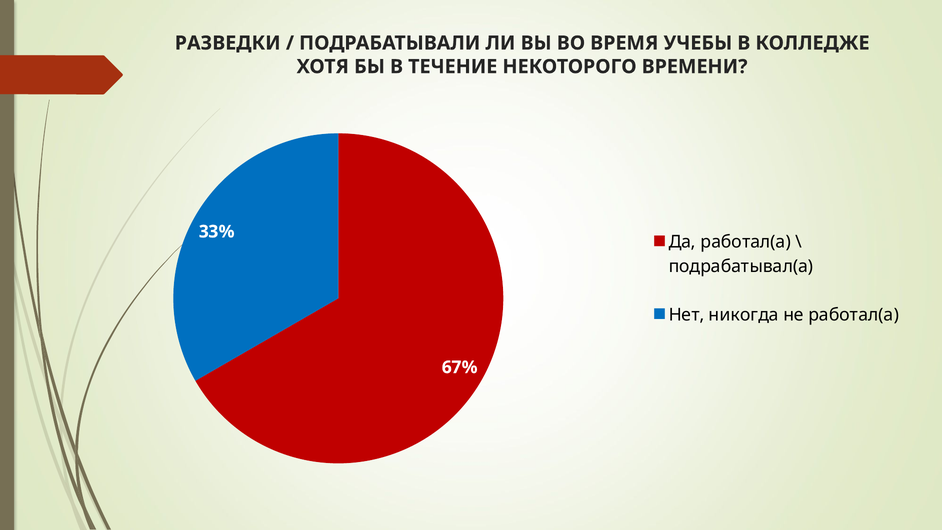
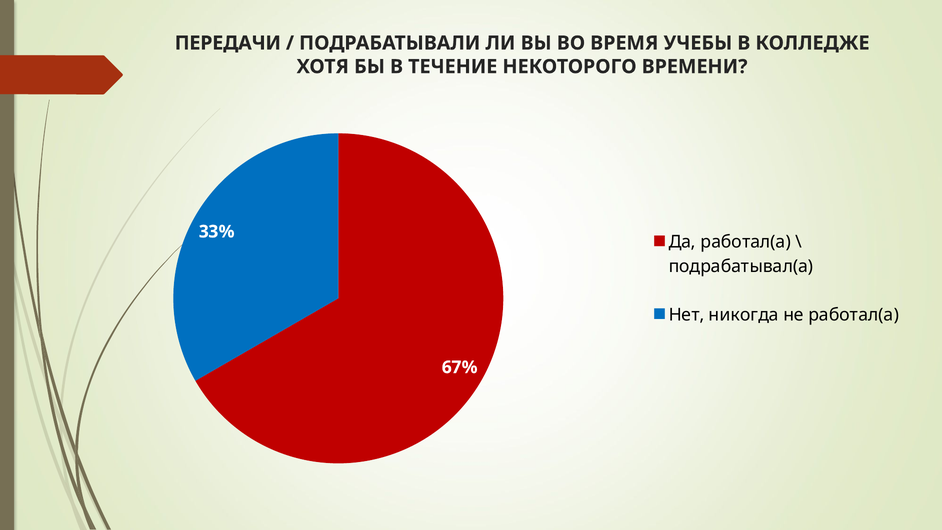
РАЗВЕДКИ: РАЗВЕДКИ -> ПЕРЕДАЧИ (228, 43)
